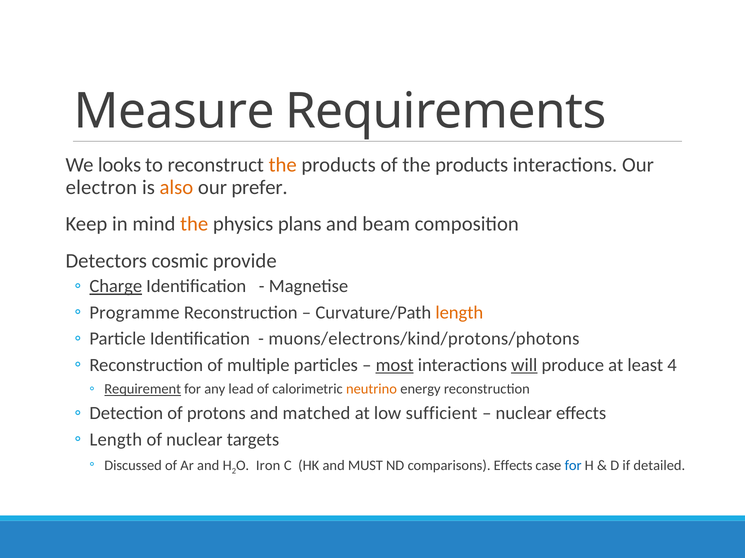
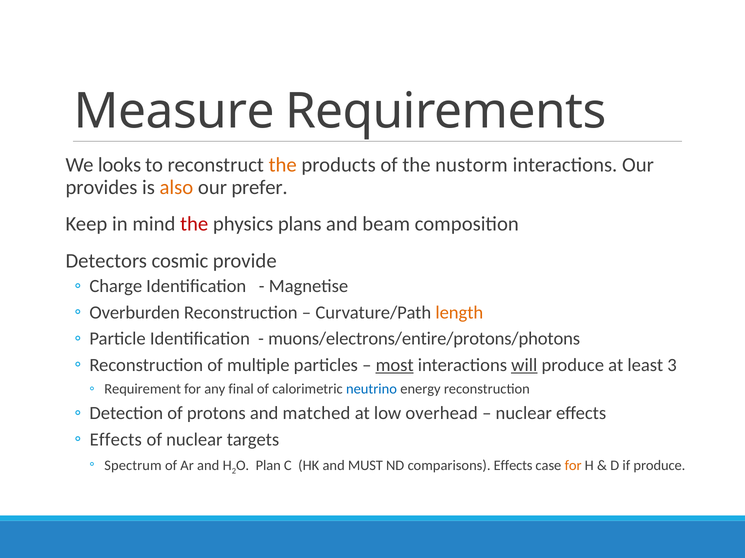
of the products: products -> nustorm (471, 165)
electron: electron -> provides (101, 188)
the colour: orange -> red (194, 224)
Charge underline: present -> none (116, 287)
Programme: Programme -> Overburden (135, 313)
muons/electrons/kind/protons/photons: muons/electrons/kind/protons/photons -> muons/electrons/entire/protons/photons (424, 339)
4: 4 -> 3 (672, 366)
Requirement underline: present -> none (143, 390)
lead: lead -> final (241, 390)
neutrino colour: orange -> blue (371, 390)
sufficient: sufficient -> overhead (442, 414)
Length: Length -> Effects (116, 440)
Discussed: Discussed -> Spectrum (133, 466)
Iron: Iron -> Plan (268, 466)
for colour: blue -> orange (573, 466)
if detailed: detailed -> produce (659, 466)
